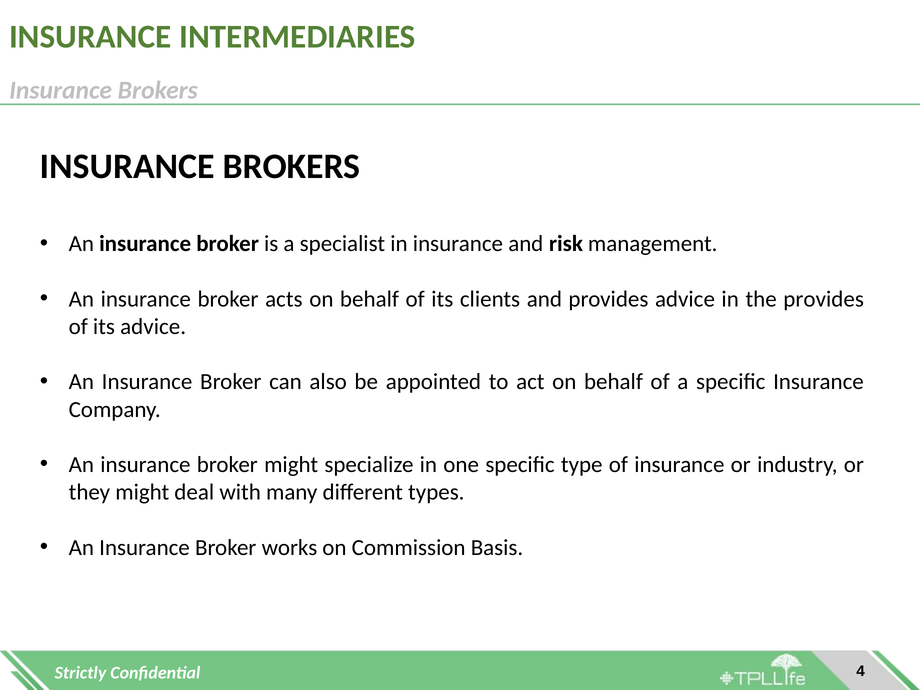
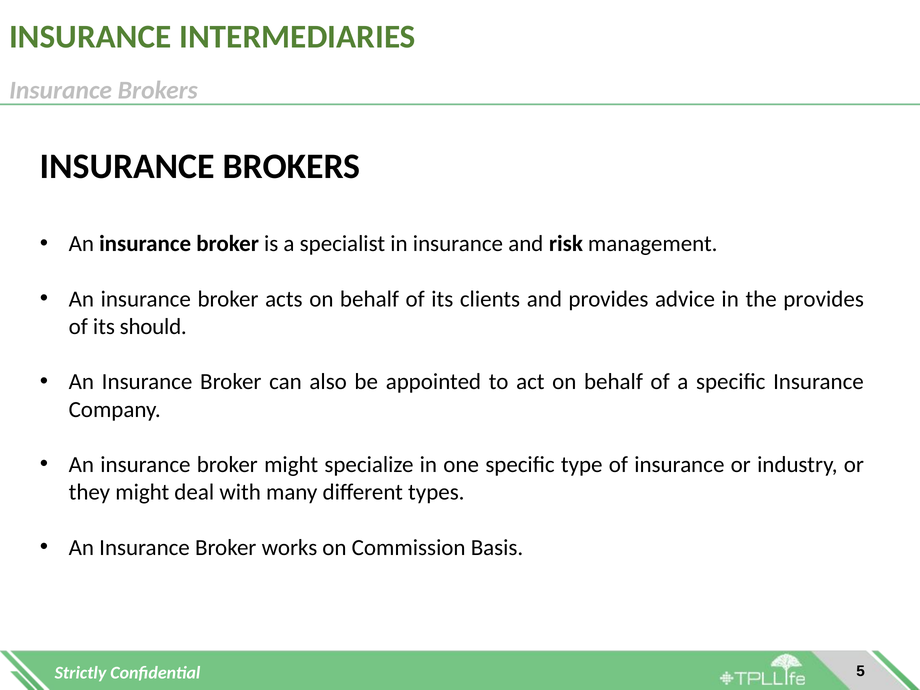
its advice: advice -> should (153, 327)
4: 4 -> 5 (861, 671)
